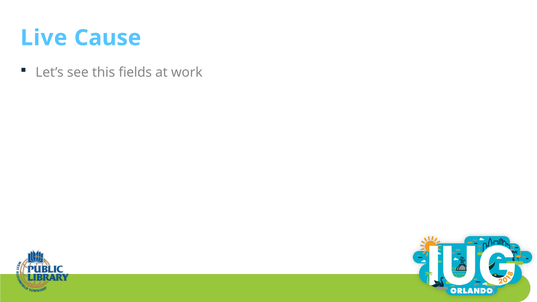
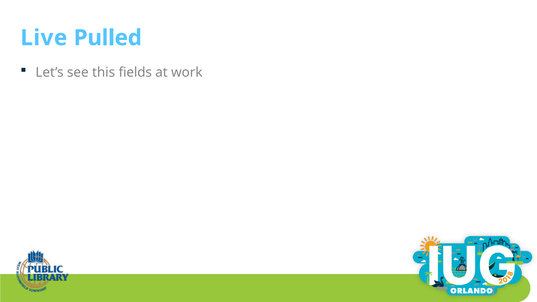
Cause: Cause -> Pulled (108, 38)
